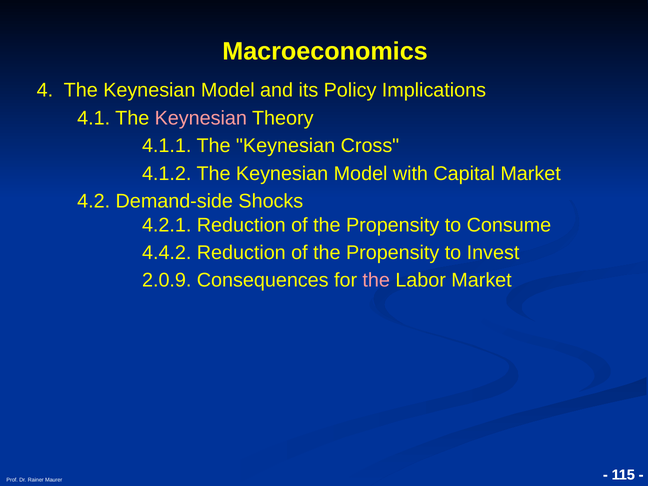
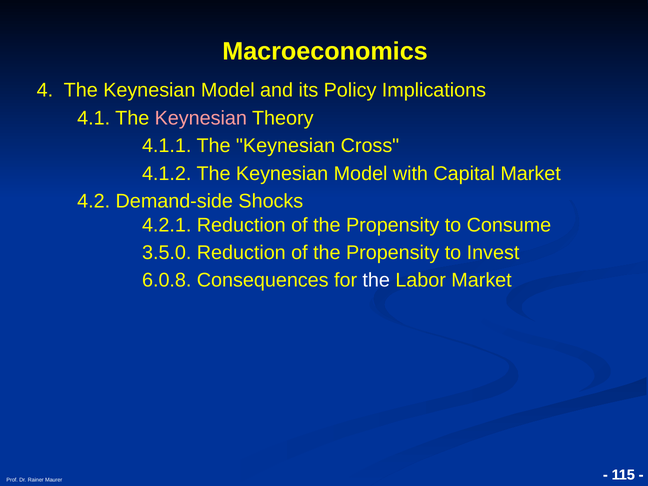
4.4.2: 4.4.2 -> 3.5.0 (167, 253)
2.0.9: 2.0.9 -> 6.0.8 (167, 280)
the colour: pink -> white (376, 280)
